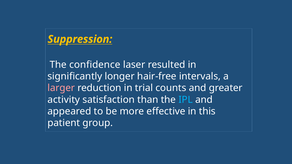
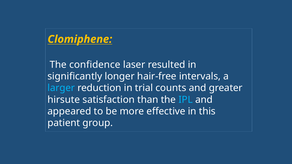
Suppression: Suppression -> Clomiphene (80, 39)
larger colour: pink -> light blue (61, 88)
activity: activity -> hirsute (64, 100)
